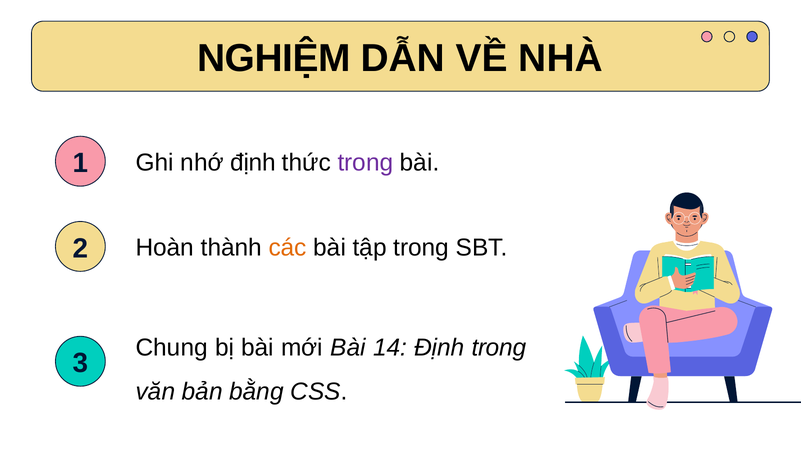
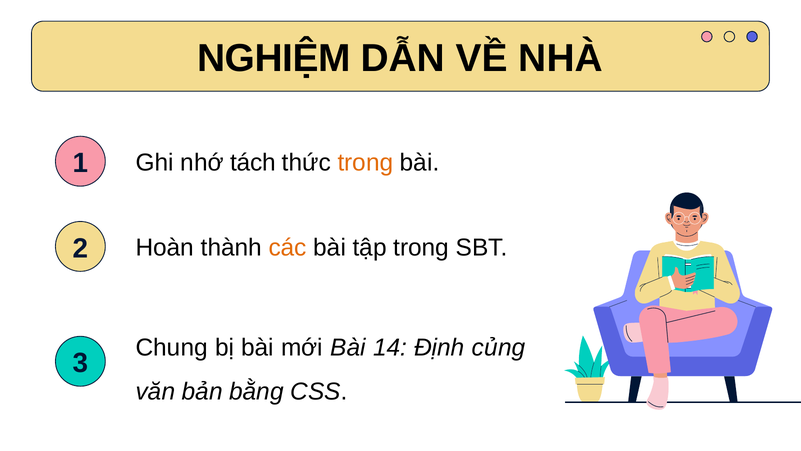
nhớ định: định -> tách (253, 163)
trong colour: purple -> orange (365, 163)
Định trong: trong -> củng (499, 347)
